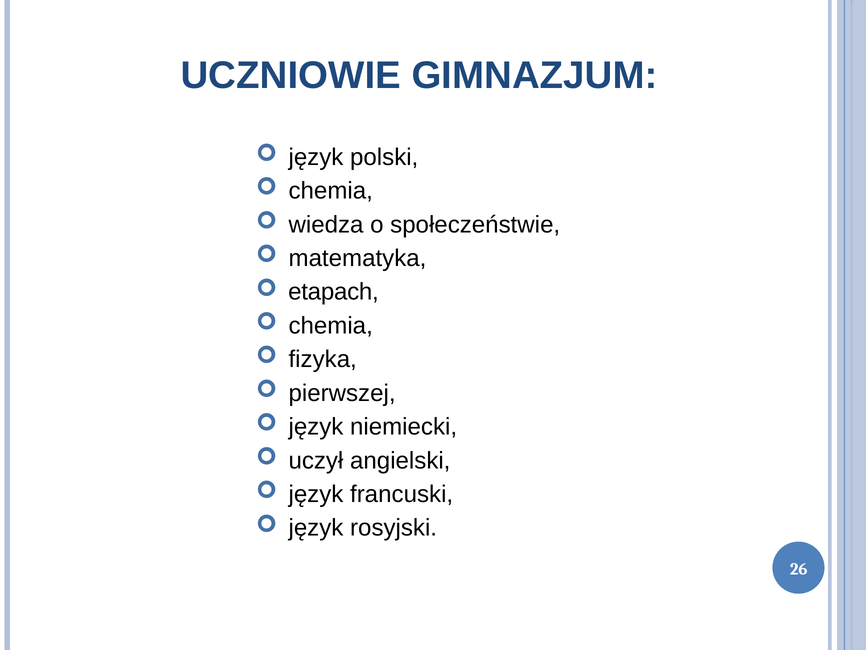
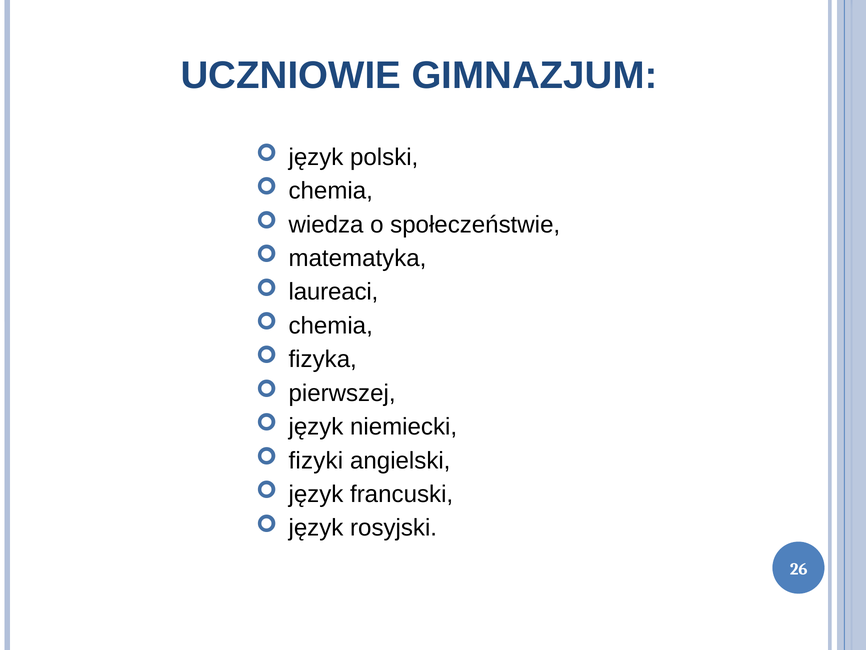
etapach: etapach -> laureaci (333, 292)
uczył: uczył -> fizyki (316, 460)
